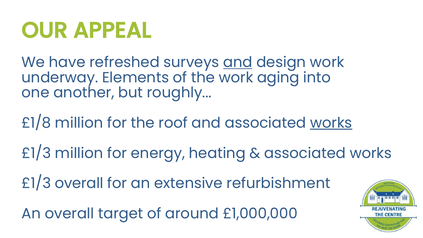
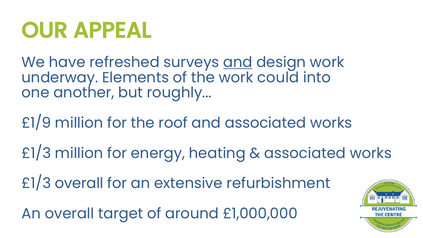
aging: aging -> could (278, 78)
£1/8: £1/8 -> £1/9 (36, 123)
works underline: present -> none (331, 123)
